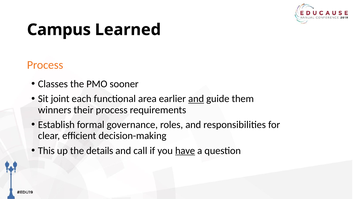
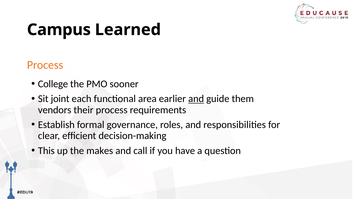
Classes: Classes -> College (53, 84)
winners: winners -> vendors (55, 110)
details: details -> makes (100, 150)
have underline: present -> none (185, 150)
